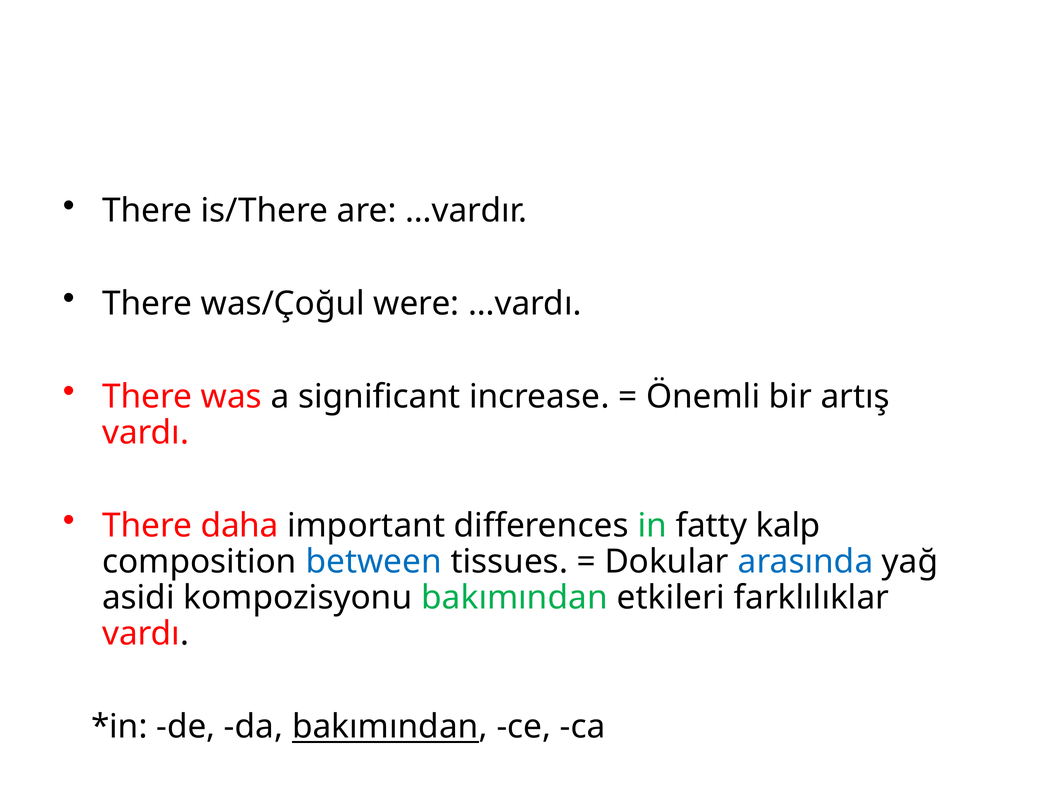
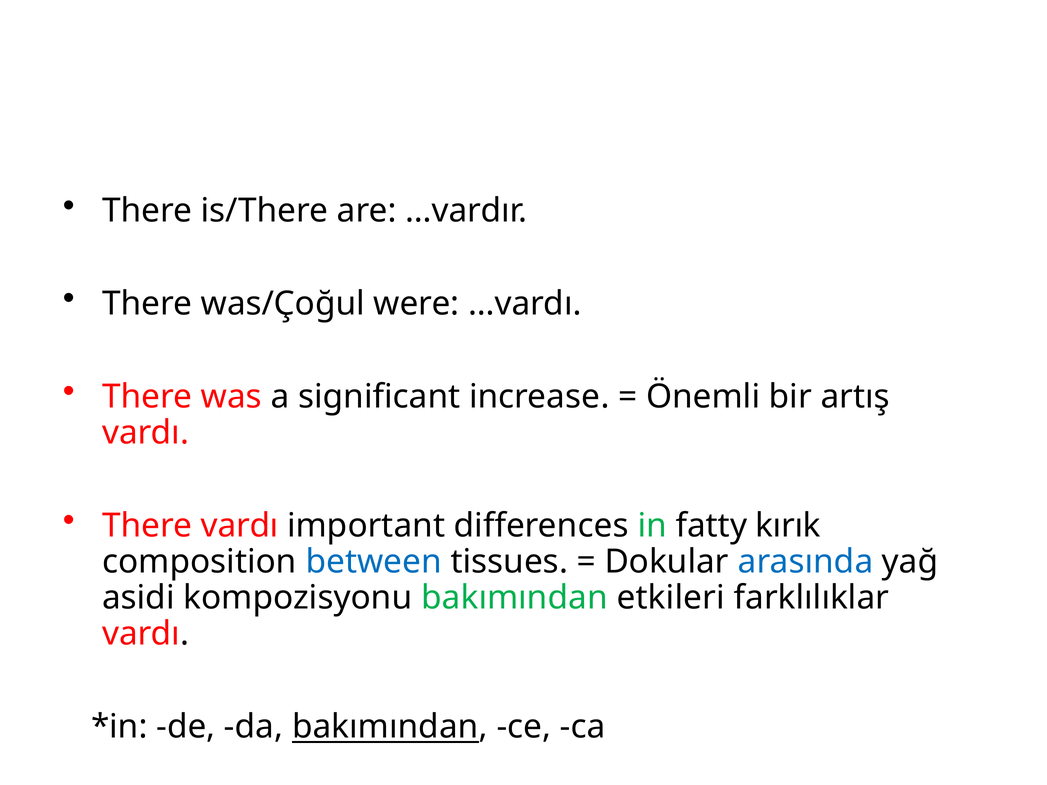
There daha: daha -> vardı (240, 526)
kalp: kalp -> kırık (788, 526)
